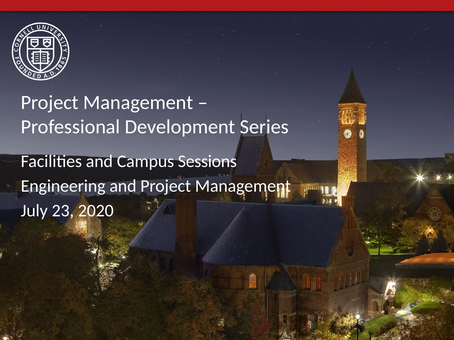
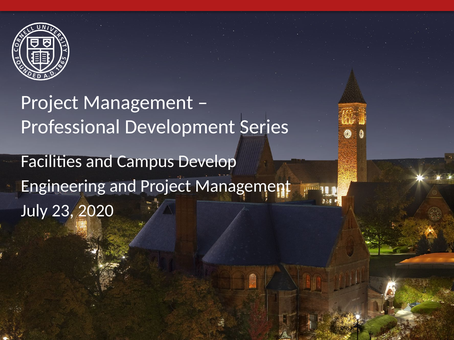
Sessions: Sessions -> Develop (207, 162)
